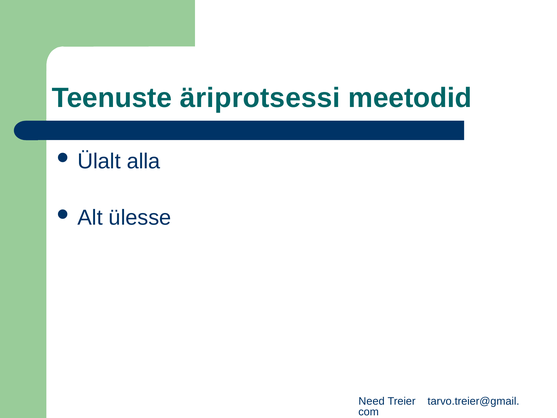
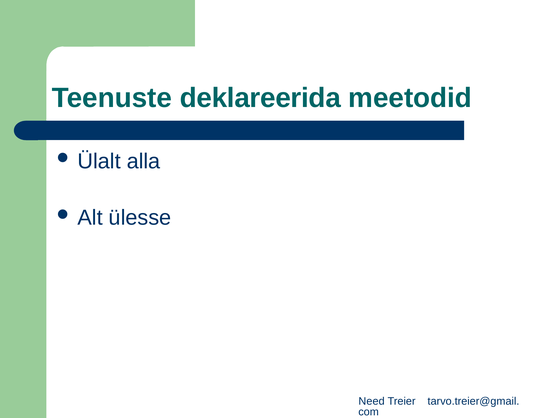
äriprotsessi: äriprotsessi -> deklareerida (260, 98)
